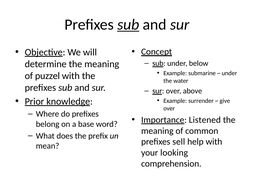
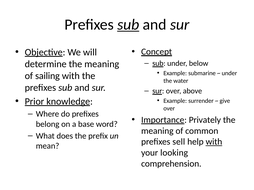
puzzel: puzzel -> sailing (47, 76)
Listened: Listened -> Privately (205, 120)
with underline: none -> present (214, 142)
